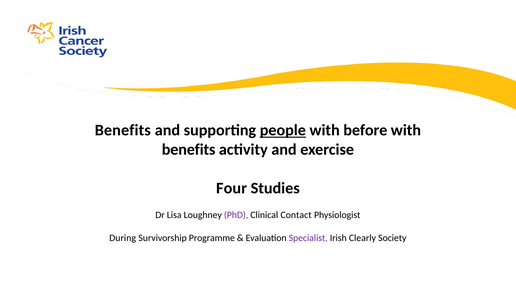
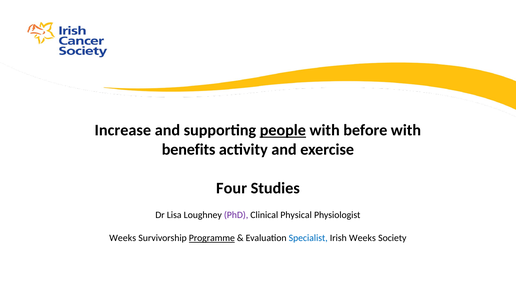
Benefits: Benefits -> Increase (123, 130)
Contact: Contact -> Physical (296, 215)
During: During -> Weeks (123, 238)
Programme underline: none -> present (212, 238)
Specialist colour: purple -> blue (308, 238)
Irish Clearly: Clearly -> Weeks (362, 238)
